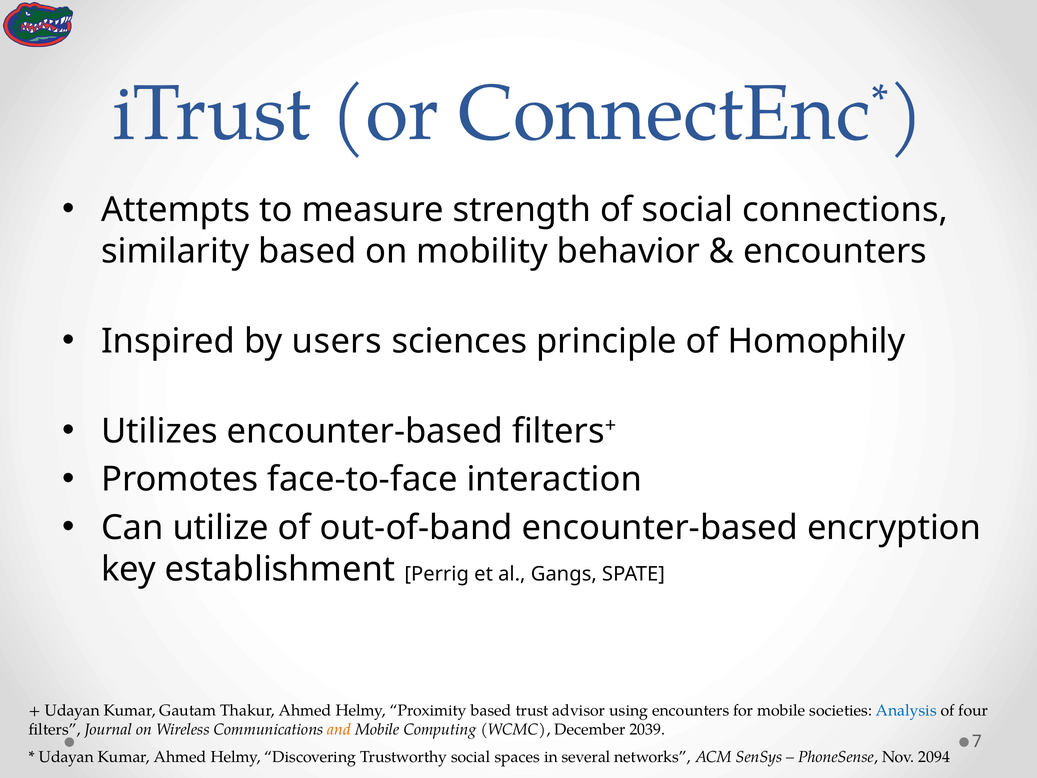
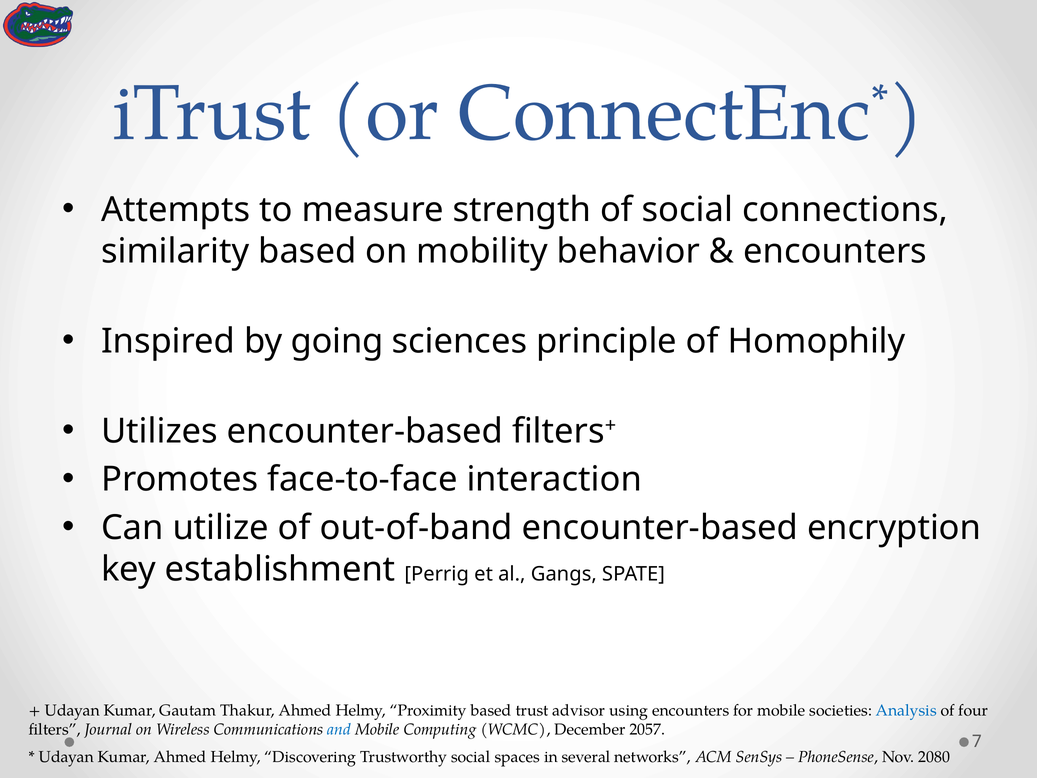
users: users -> going (337, 341)
and colour: orange -> blue (339, 729)
2039: 2039 -> 2057 (647, 729)
2094: 2094 -> 2080 (934, 757)
